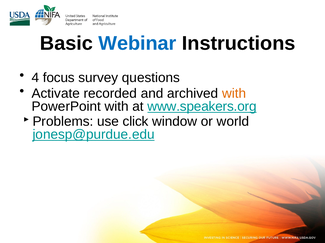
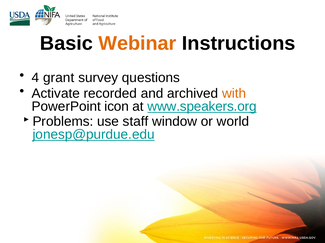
Webinar colour: blue -> orange (137, 43)
focus: focus -> grant (59, 78)
PowerPoint with: with -> icon (117, 107)
click: click -> staff (136, 122)
